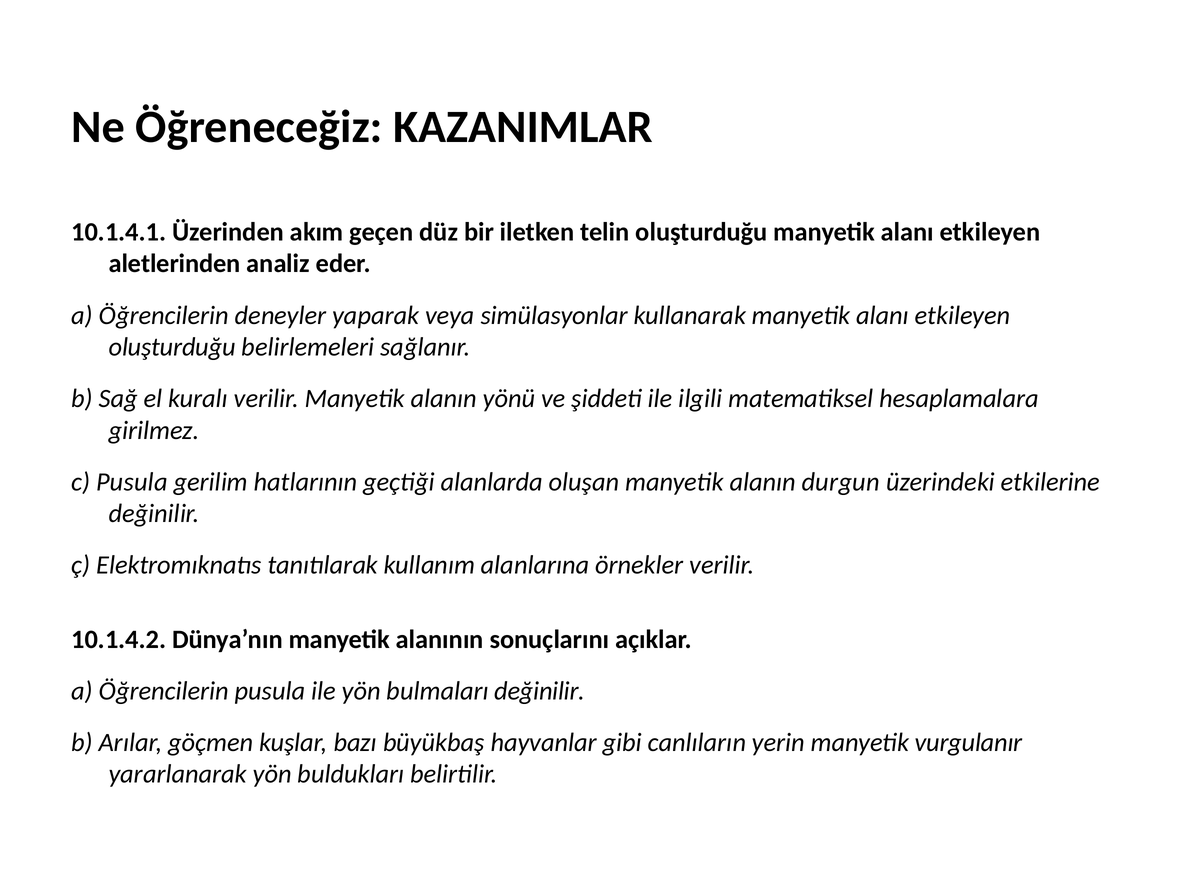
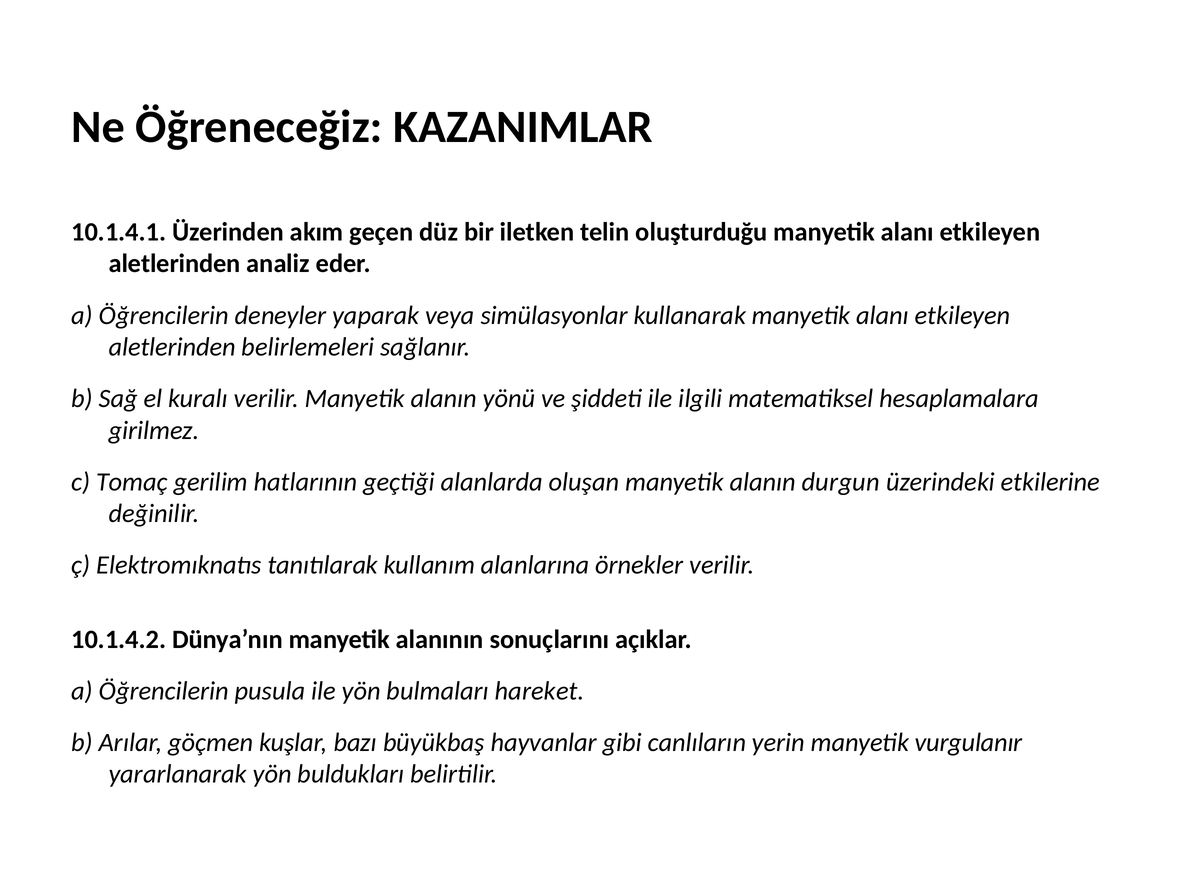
oluşturduğu: oluşturduğu -> aletlerinden (172, 347)
c Pusula: Pusula -> Tomaç (132, 482)
bulmaları değinilir: değinilir -> hareket (539, 690)
